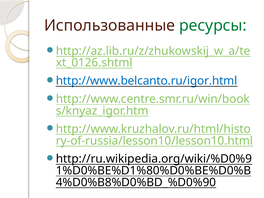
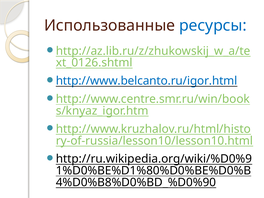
ресурсы colour: green -> blue (213, 26)
